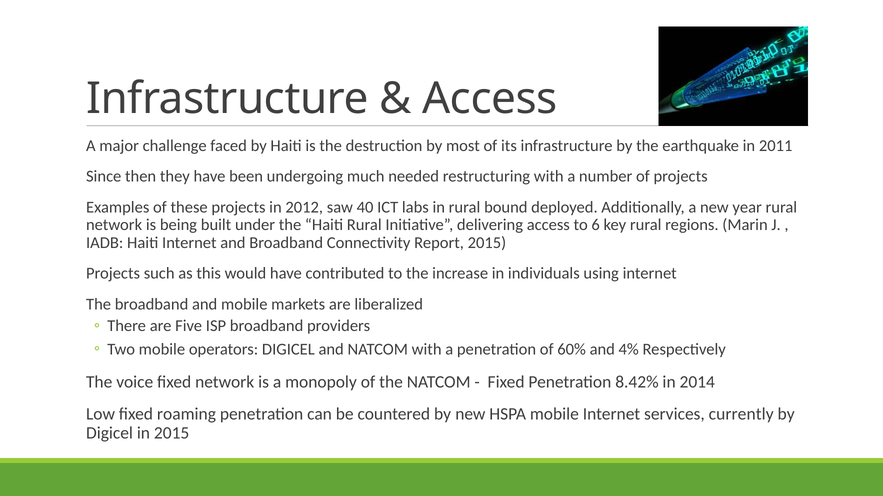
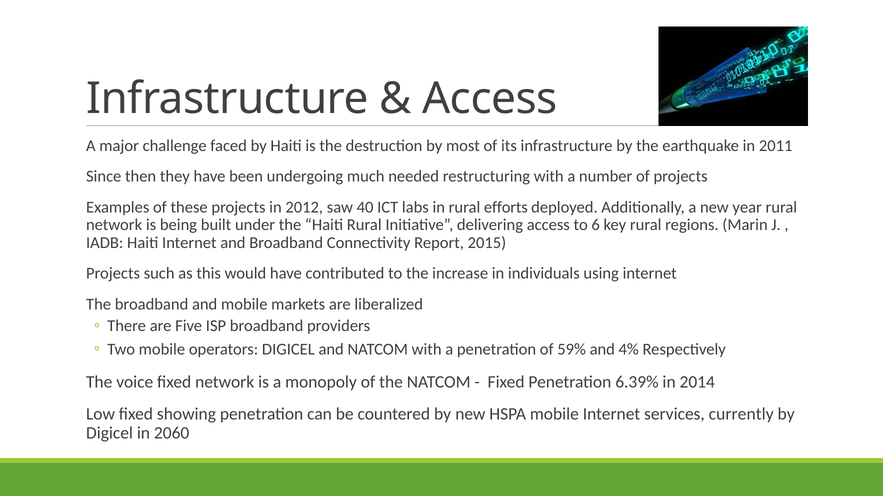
bound: bound -> efforts (506, 207)
60%: 60% -> 59% (572, 350)
8.42%: 8.42% -> 6.39% (637, 383)
roaming: roaming -> showing (186, 414)
in 2015: 2015 -> 2060 (172, 433)
